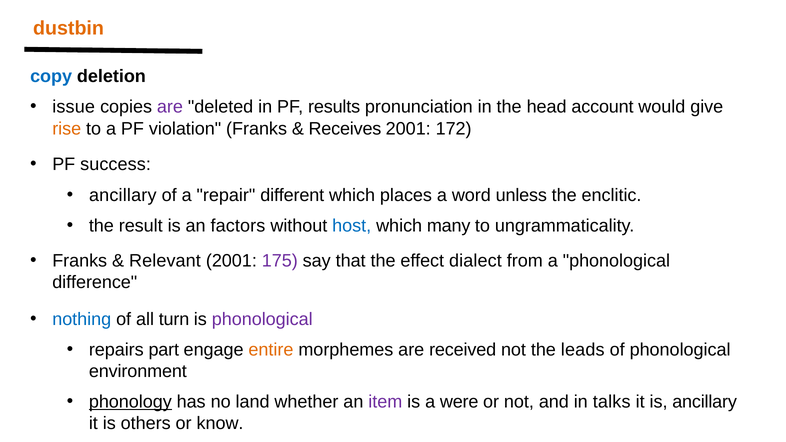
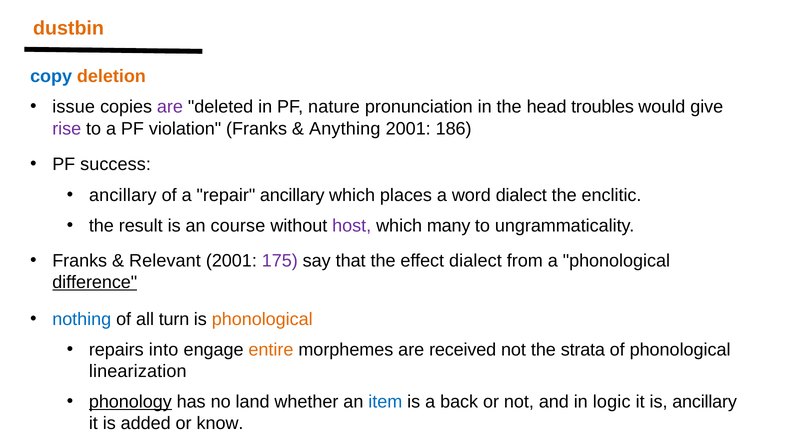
deletion colour: black -> orange (111, 76)
results: results -> nature (334, 107)
account: account -> troubles (603, 107)
rise colour: orange -> purple (67, 129)
Receives: Receives -> Anything (345, 129)
172: 172 -> 186 (454, 129)
repair different: different -> ancillary (292, 195)
word unless: unless -> dialect (521, 195)
factors: factors -> course (238, 226)
host colour: blue -> purple (352, 226)
difference underline: none -> present (95, 282)
phonological colour: purple -> orange (262, 319)
part: part -> into (164, 350)
leads: leads -> strata (583, 350)
environment: environment -> linearization (138, 371)
item colour: purple -> blue (385, 402)
were: were -> back (459, 402)
talks: talks -> logic (612, 402)
others: others -> added (146, 424)
